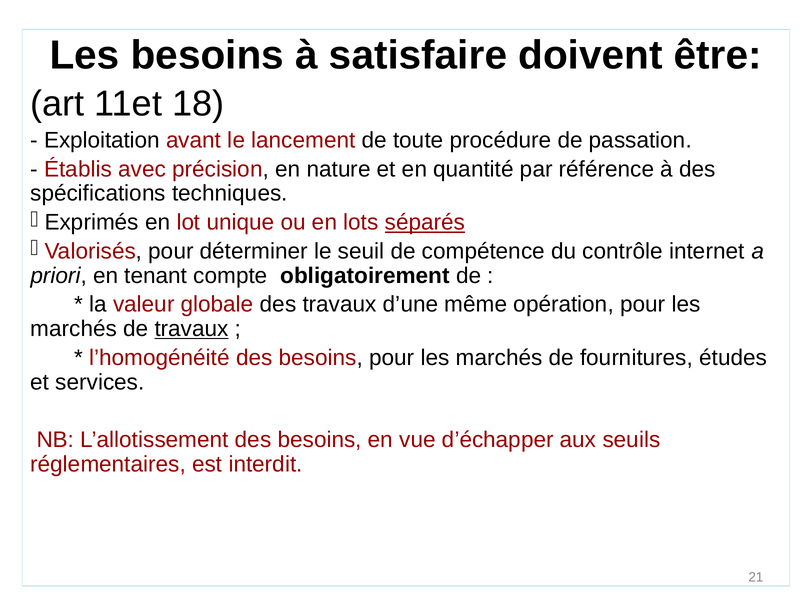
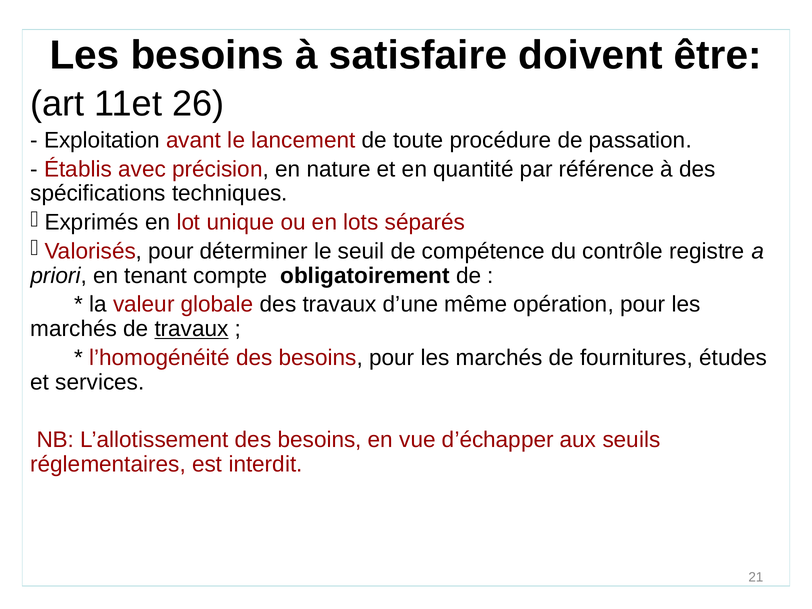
18: 18 -> 26 (198, 104)
séparés underline: present -> none (425, 222)
internet: internet -> registre (707, 251)
